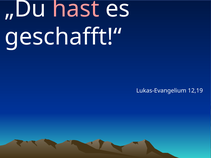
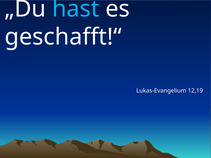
hast colour: pink -> light blue (76, 9)
